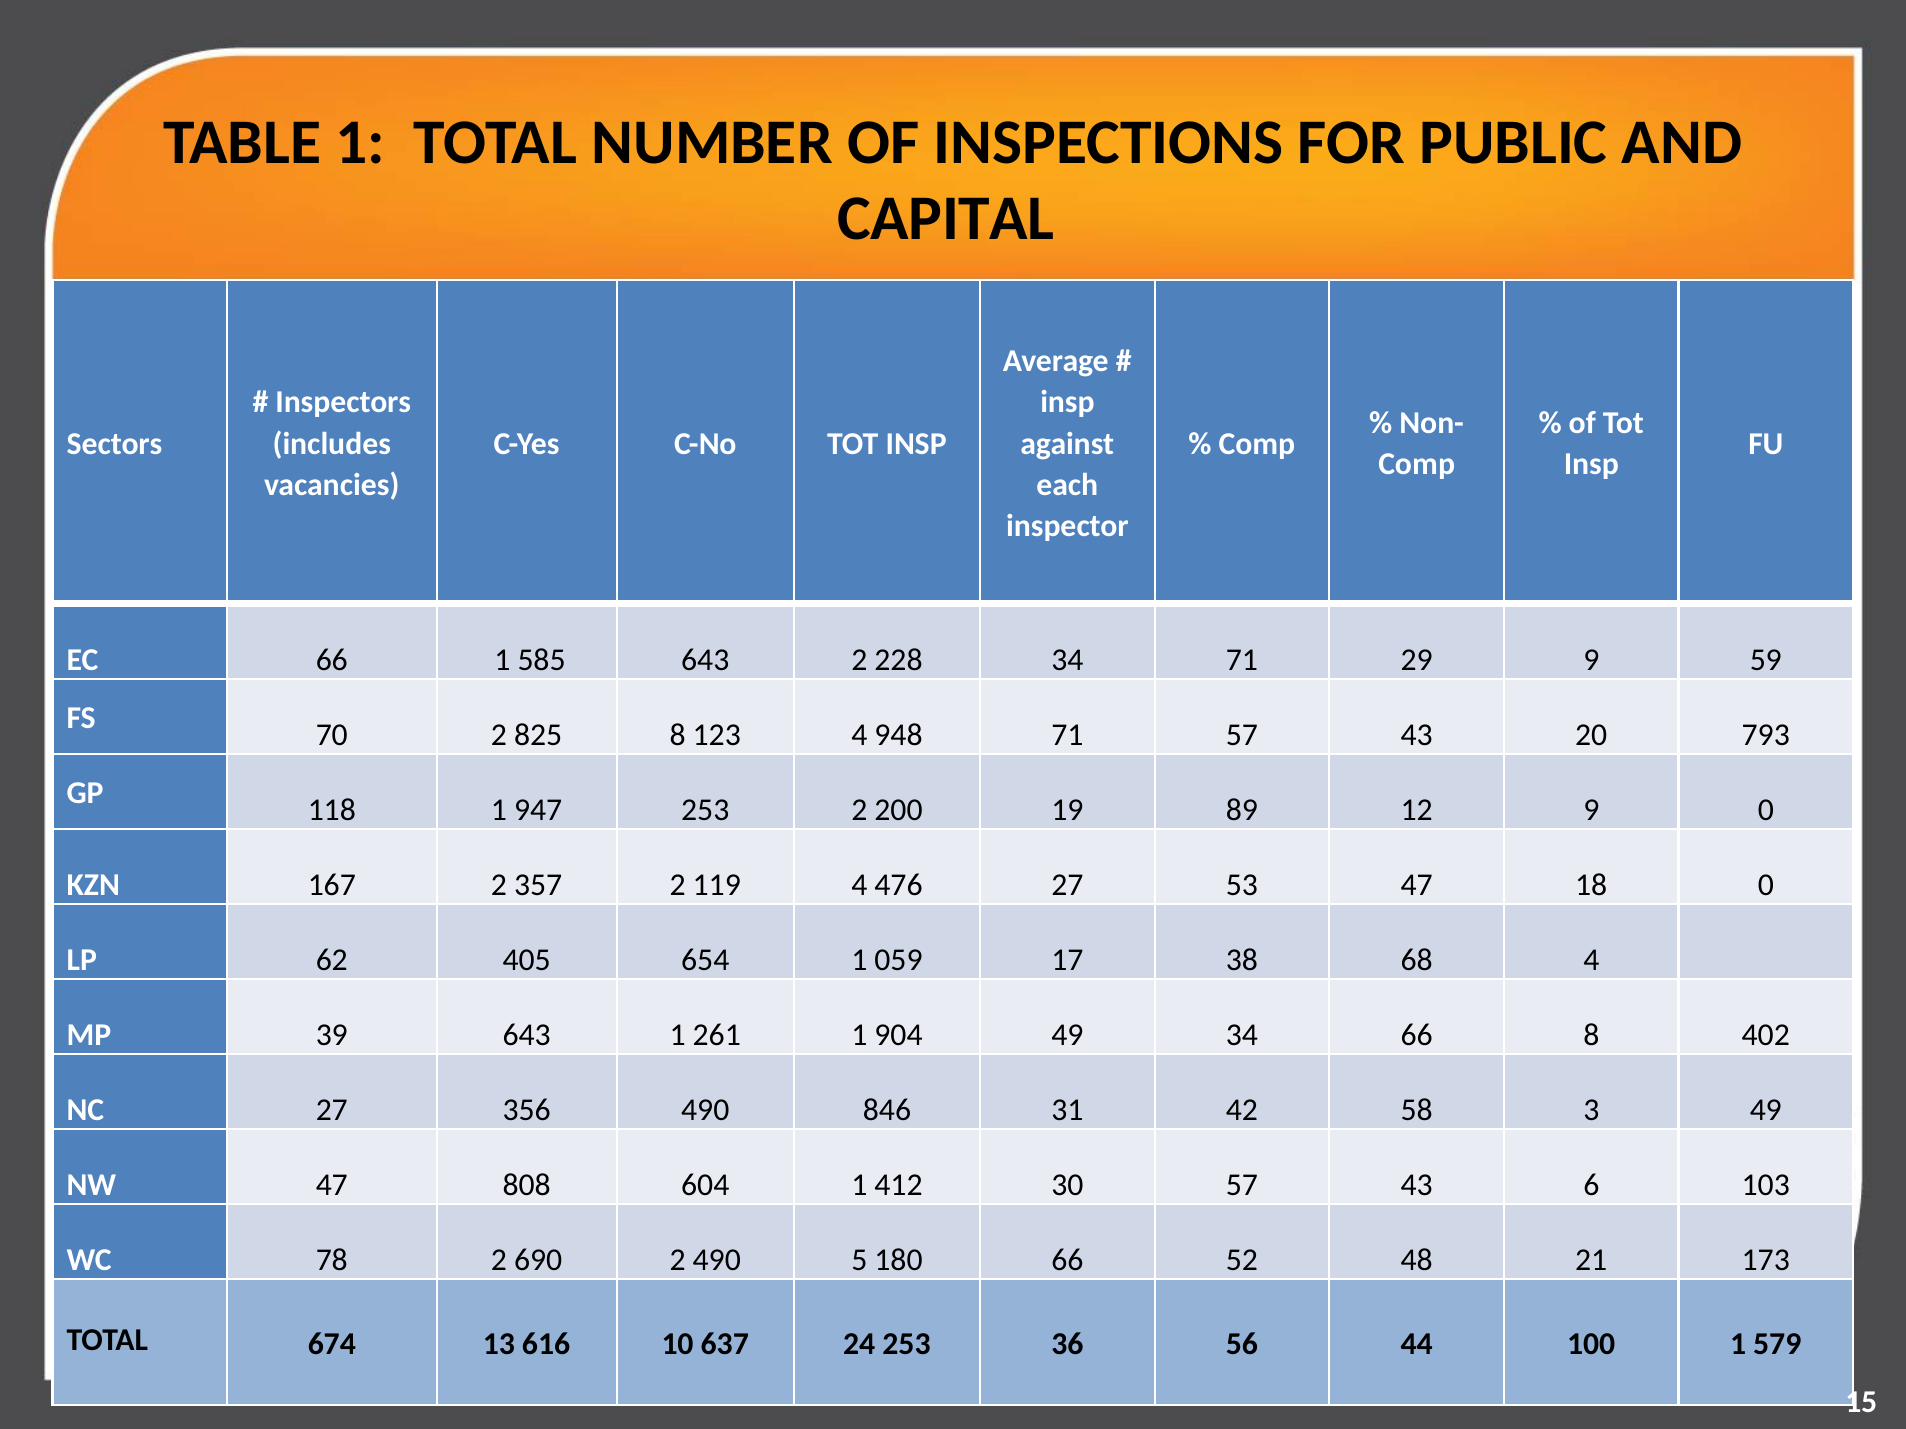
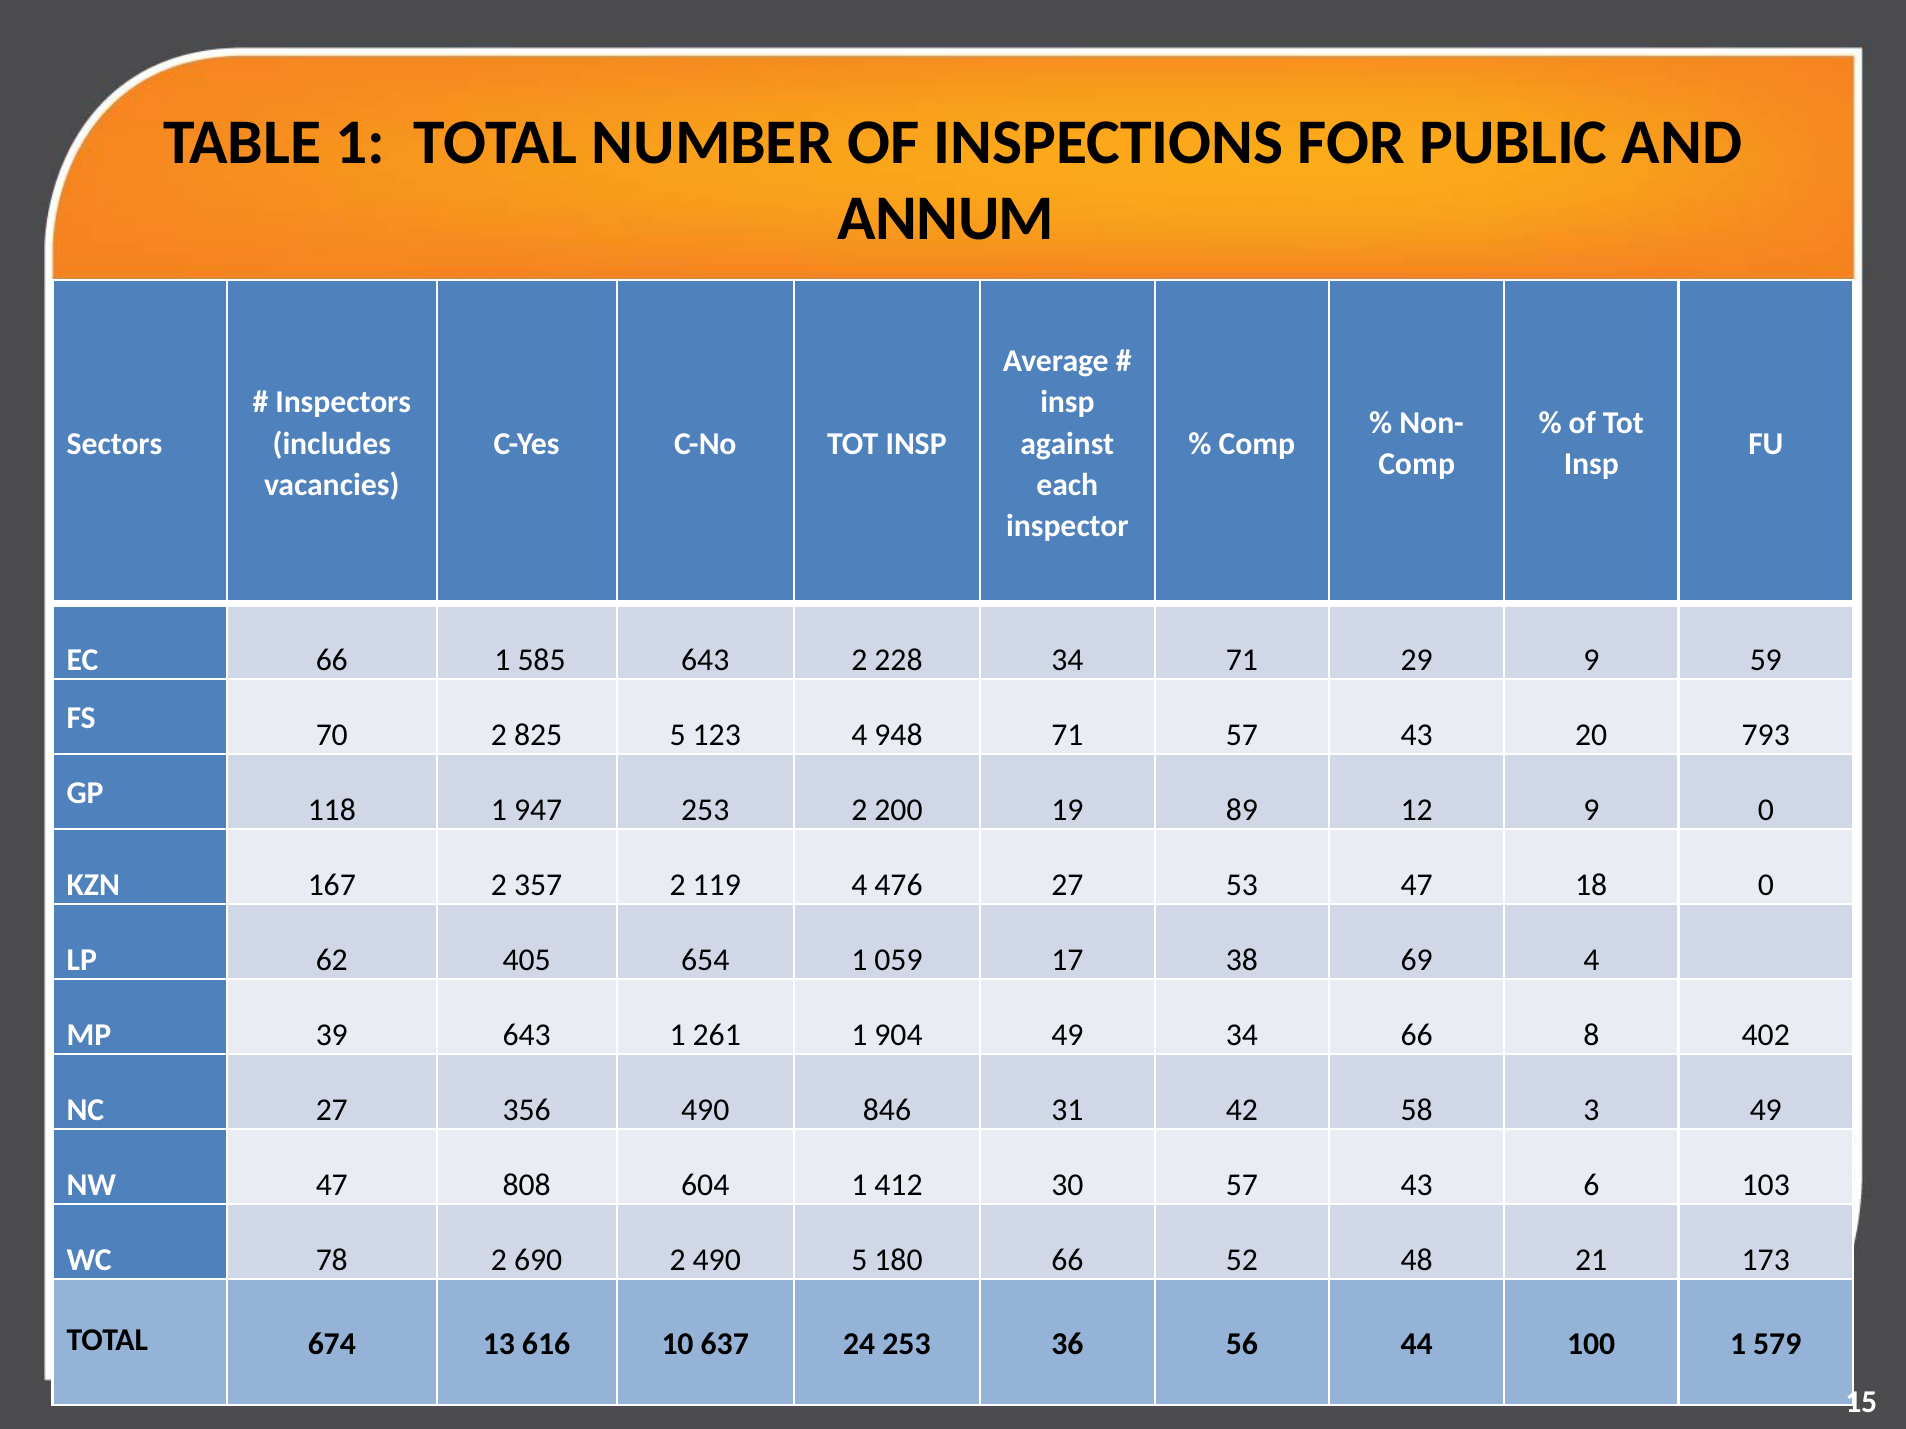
CAPITAL: CAPITAL -> ANNUM (946, 219)
825 8: 8 -> 5 (678, 735)
68: 68 -> 69 (1417, 960)
